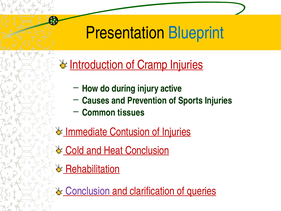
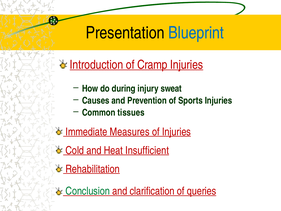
active: active -> sweat (171, 88)
Contusion: Contusion -> Measures (130, 132)
Heat Conclusion: Conclusion -> Insufficient (147, 150)
Conclusion colour: purple -> green (88, 191)
